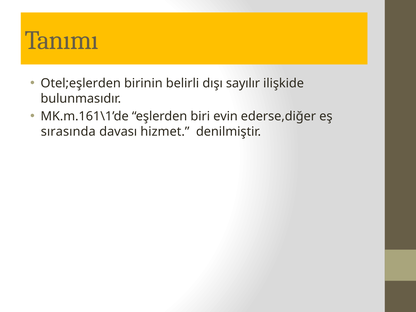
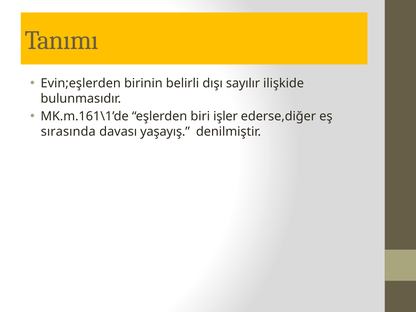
Otel;eşlerden: Otel;eşlerden -> Evin;eşlerden (81, 83)
evin: evin -> işler (226, 116)
hizmet: hizmet -> yaşayış (165, 132)
